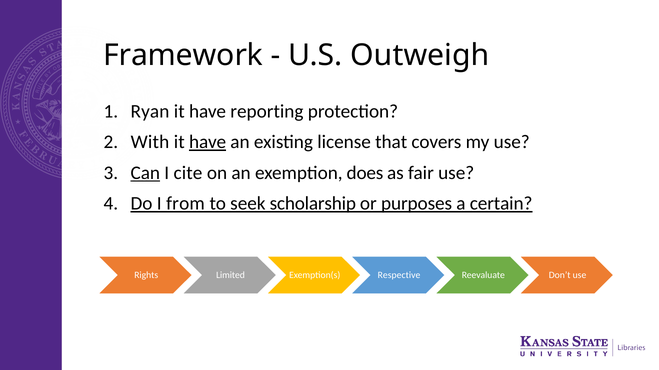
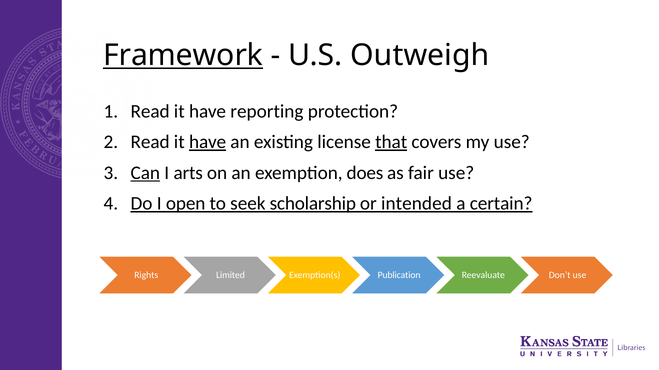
Framework underline: none -> present (183, 55)
Ryan: Ryan -> Read (150, 111)
With: With -> Read (150, 142)
that underline: none -> present (391, 142)
cite: cite -> arts (188, 173)
from: from -> open (186, 204)
purposes: purposes -> intended (416, 204)
Respective: Respective -> Publication (399, 276)
